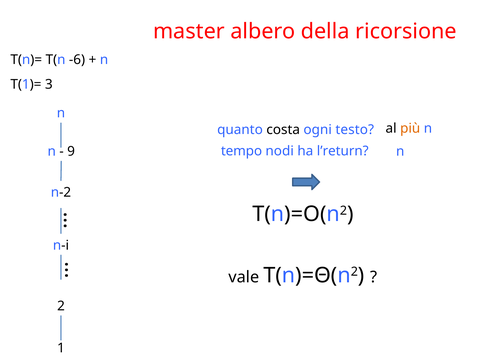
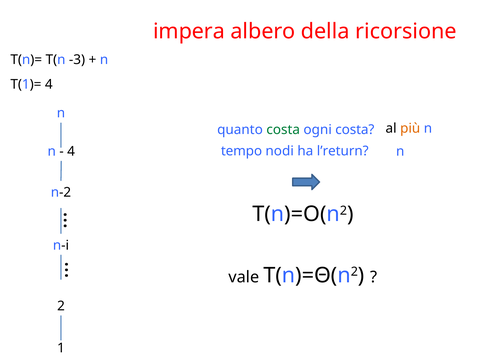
master: master -> impera (189, 32)
-6: -6 -> -3 (77, 60)
T(1)= 3: 3 -> 4 (49, 84)
costa colour: black -> green (283, 130)
ogni testo: testo -> costa (355, 130)
9: 9 -> 4 (71, 152)
